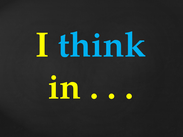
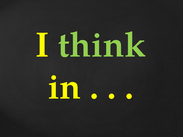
think colour: light blue -> light green (102, 45)
